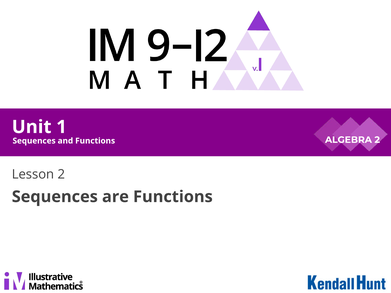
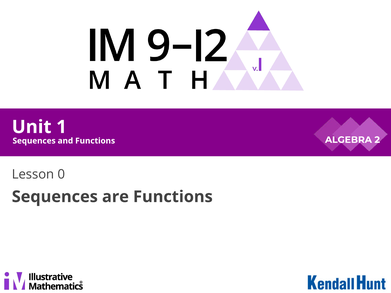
Lesson 2: 2 -> 0 (61, 174)
